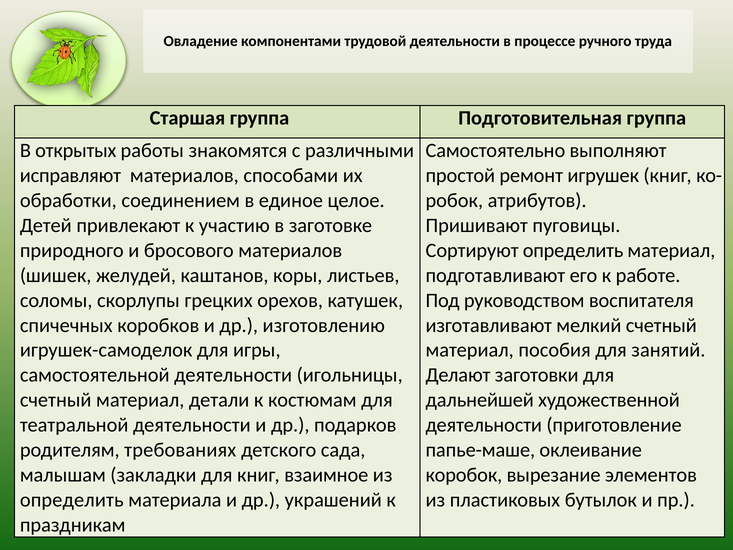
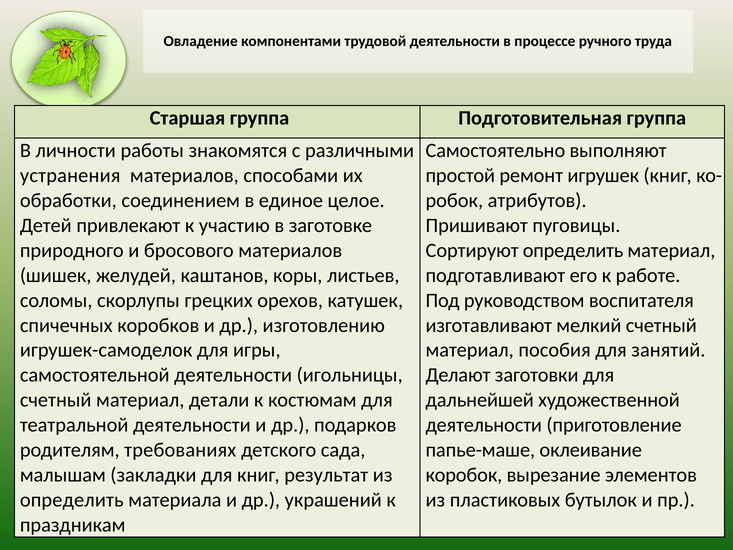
открытых: открытых -> личности (76, 151)
исправляют: исправляют -> устранения (70, 176)
взаимное: взаимное -> результат (326, 475)
